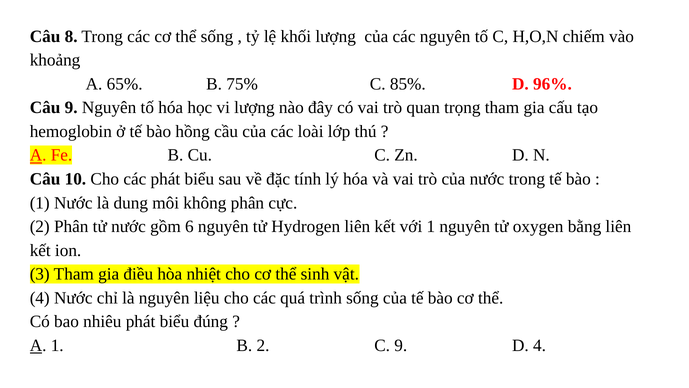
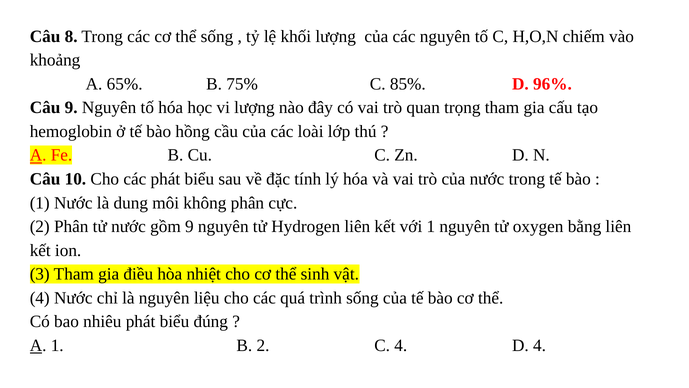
gồm 6: 6 -> 9 (189, 226)
C 9: 9 -> 4 (401, 345)
